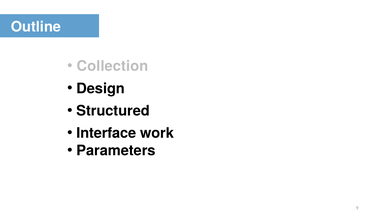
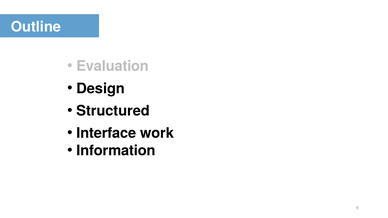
Collection: Collection -> Evaluation (113, 66)
Parameters: Parameters -> Information (116, 151)
